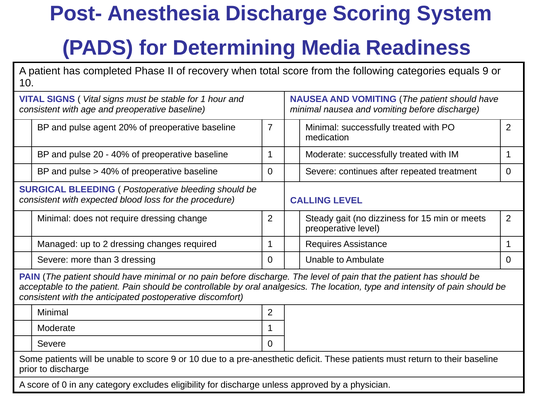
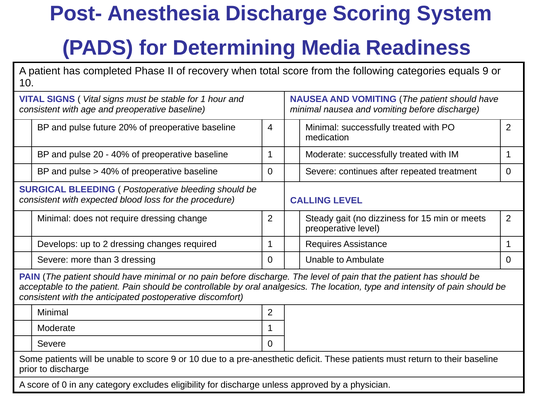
agent: agent -> future (105, 128)
7: 7 -> 4 (270, 128)
Managed: Managed -> Develops (58, 244)
